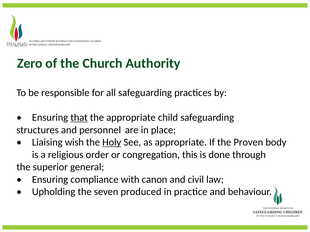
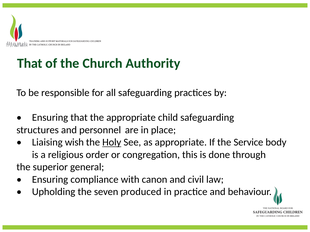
Zero: Zero -> That (30, 64)
that underline: present -> none (79, 118)
Proven: Proven -> Service (248, 143)
